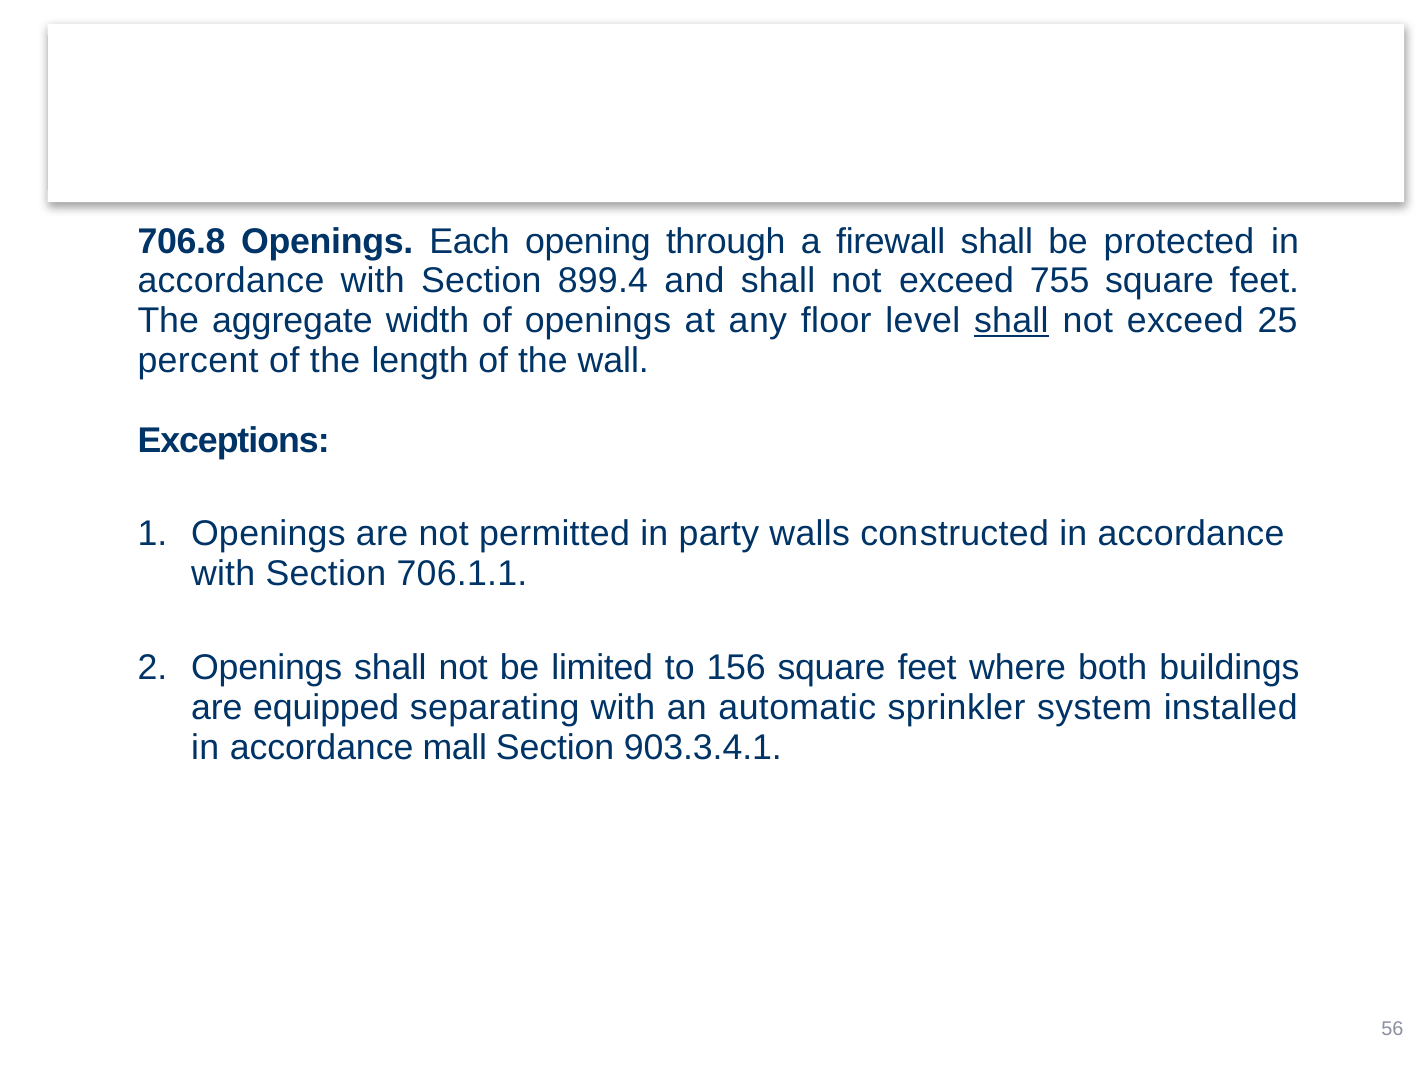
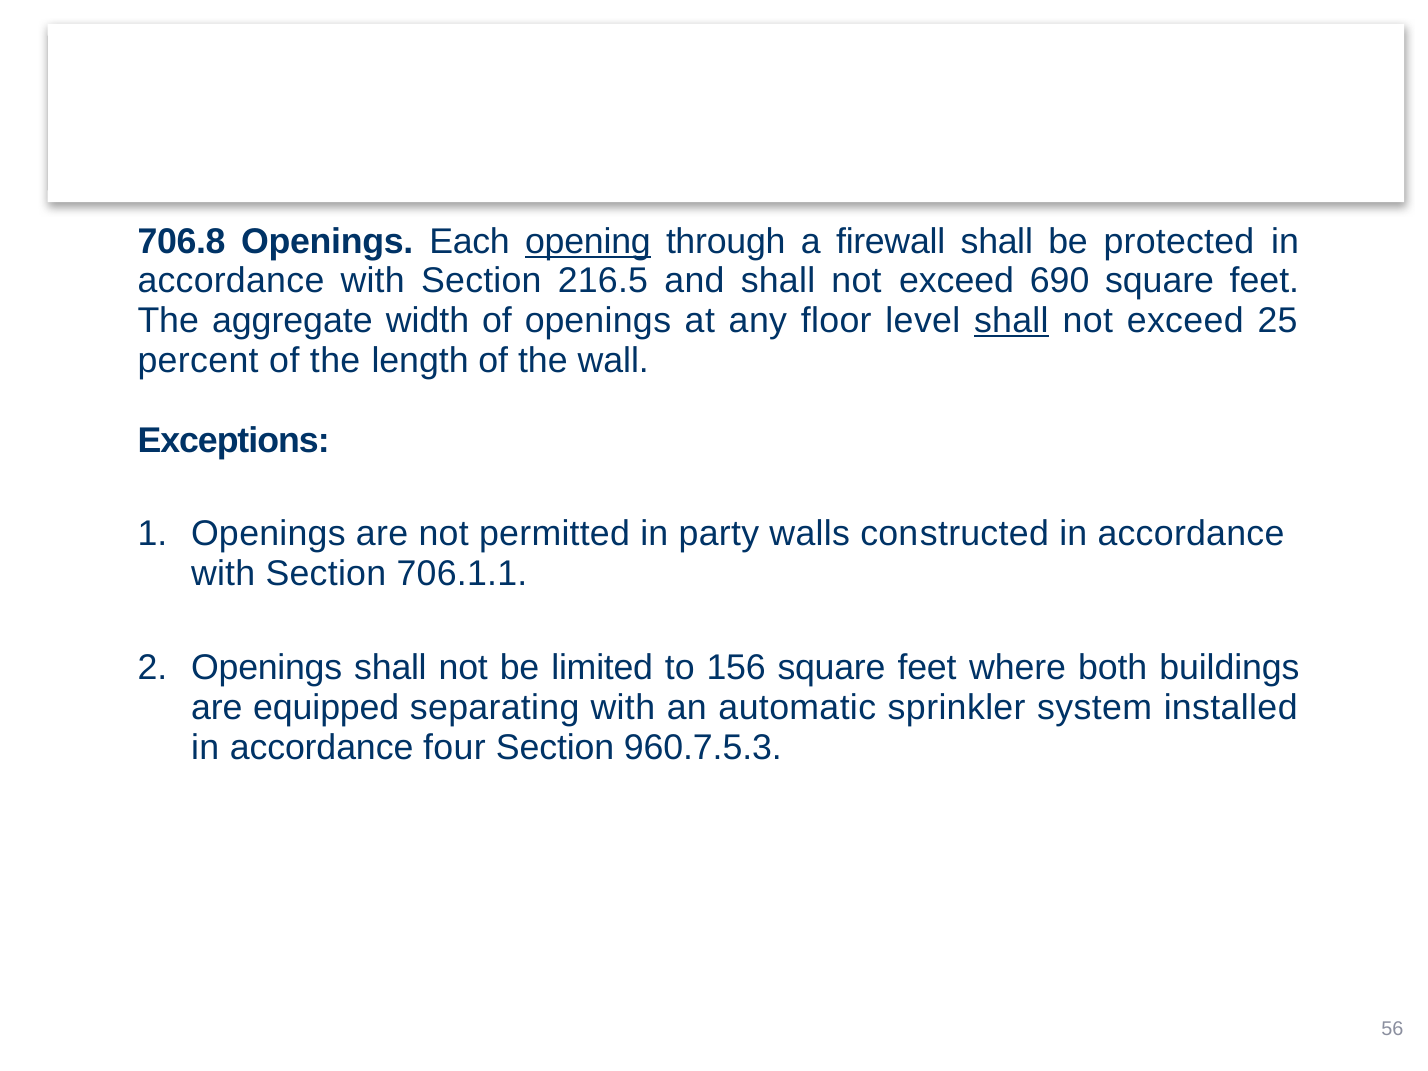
opening underline: none -> present (588, 241)
899.4: 899.4 -> 216.5 (603, 281)
755: 755 -> 690 (1060, 281)
mall: mall -> four (454, 748)
903.3.4.1: 903.3.4.1 -> 960.7.5.3 (703, 748)
